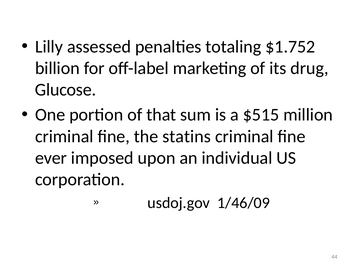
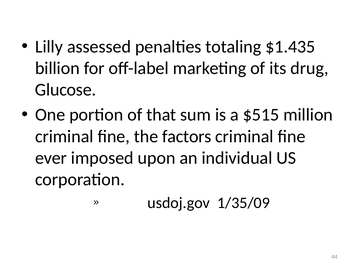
$1.752: $1.752 -> $1.435 (290, 47)
statins: statins -> factors (187, 136)
1/46/09: 1/46/09 -> 1/35/09 (243, 203)
